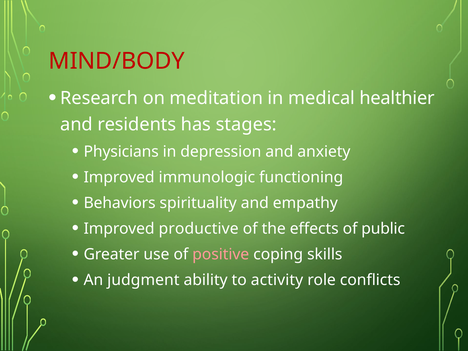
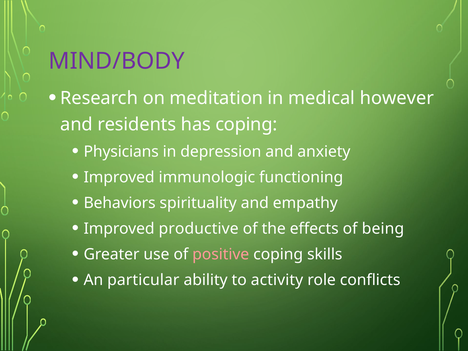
MIND/BODY colour: red -> purple (117, 61)
healthier: healthier -> however (397, 98)
has stages: stages -> coping (246, 124)
public: public -> being (383, 229)
judgment: judgment -> particular (143, 280)
